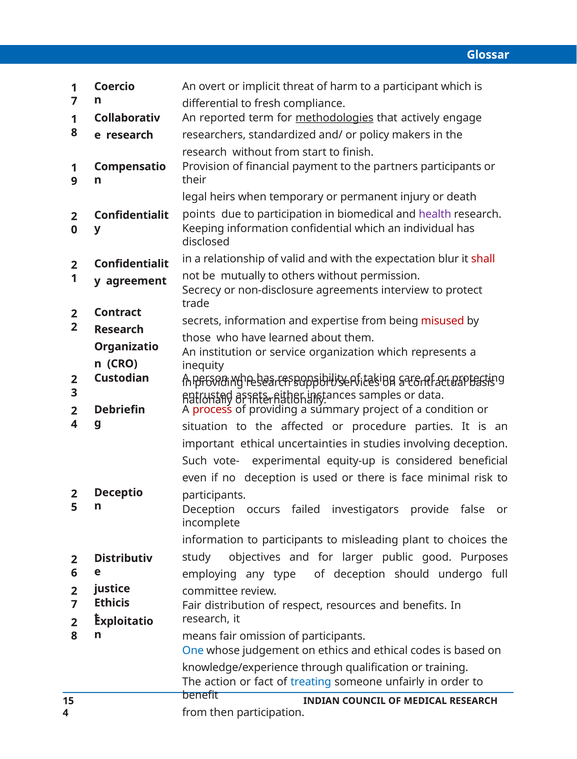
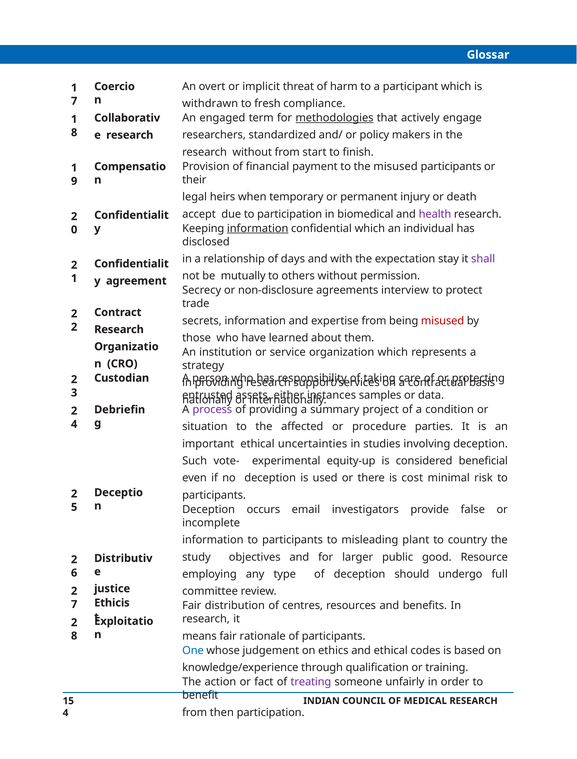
differential: differential -> withdrawn (210, 103)
reported: reported -> engaged (222, 118)
the partners: partners -> misused (396, 166)
points: points -> accept (199, 214)
information underline: none -> present (258, 228)
valid: valid -> days (293, 259)
blur: blur -> stay (449, 259)
shall colour: red -> purple (483, 259)
inequity: inequity -> strategy (203, 365)
process colour: red -> purple (212, 409)
face: face -> cost (412, 478)
failed: failed -> email (306, 509)
choices: choices -> country (467, 539)
Purposes: Purposes -> Resource (484, 557)
respect: respect -> centres (303, 605)
omission: omission -> rationale (263, 636)
treating colour: blue -> purple (311, 681)
